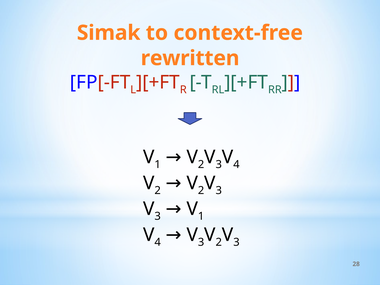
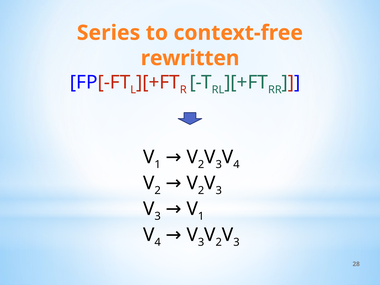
Simak: Simak -> Series (109, 33)
